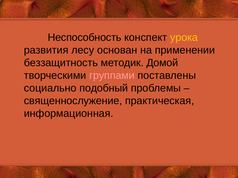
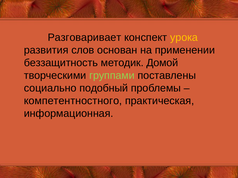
Неспособность: Неспособность -> Разговаривает (84, 38)
лесу: лесу -> слов (83, 50)
группами colour: pink -> light green (112, 76)
священнослужение: священнослужение -> компетентностного (73, 101)
